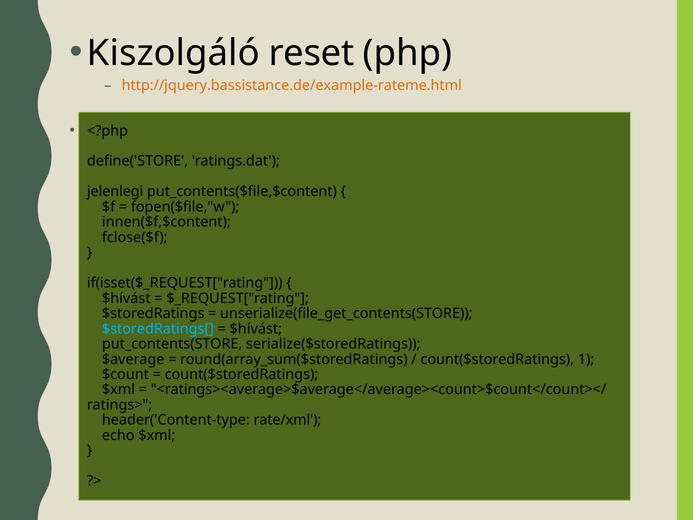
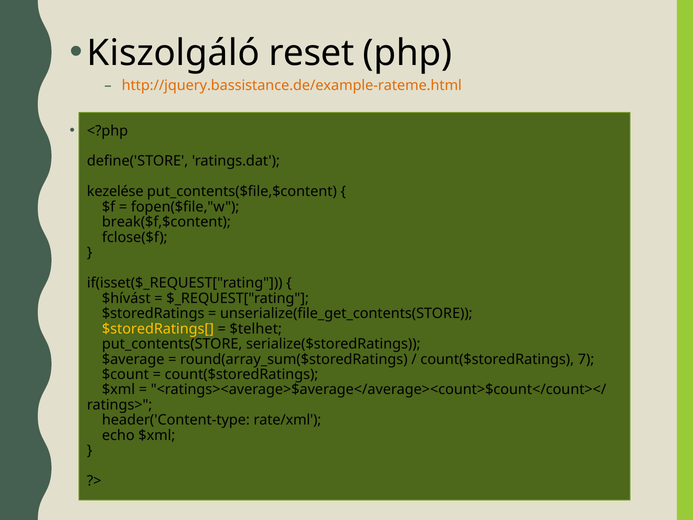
jelenlegi: jelenlegi -> kezelése (115, 192)
innen($f,$content: innen($f,$content -> break($f,$content (166, 222)
$storedRatings[ colour: light blue -> yellow (158, 329)
$hívást: $hívást -> $telhet (256, 329)
1: 1 -> 7 (586, 359)
